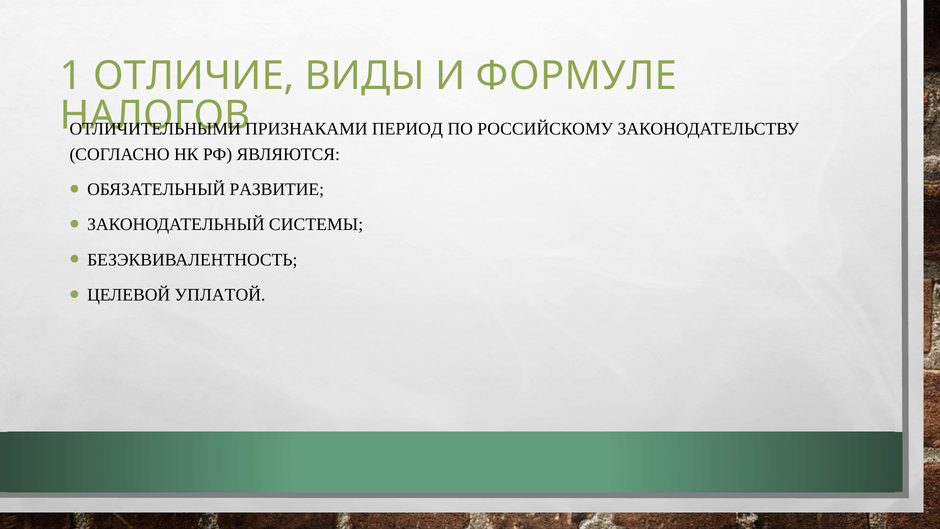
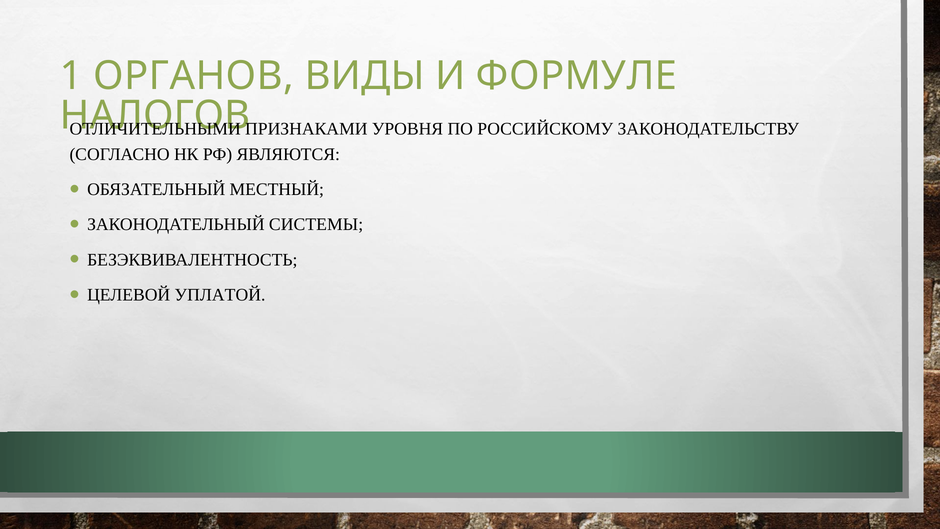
ОТЛИЧИЕ: ОТЛИЧИЕ -> ОРГАНОВ (194, 76)
ПЕРИОД: ПЕРИОД -> УРОВНЯ (408, 129)
РАЗВИТИЕ: РАЗВИТИЕ -> МЕСТНЫЙ (277, 189)
